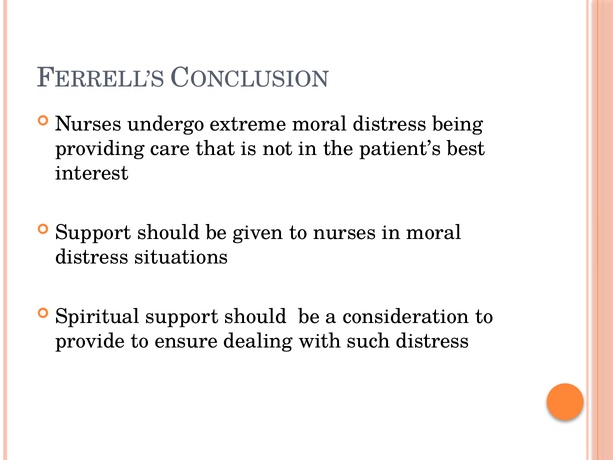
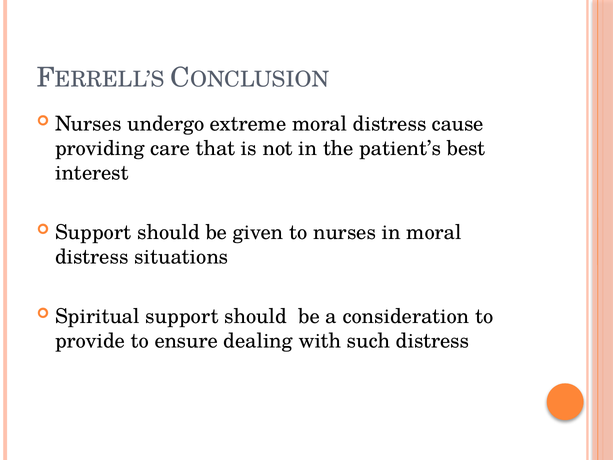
being: being -> cause (458, 124)
